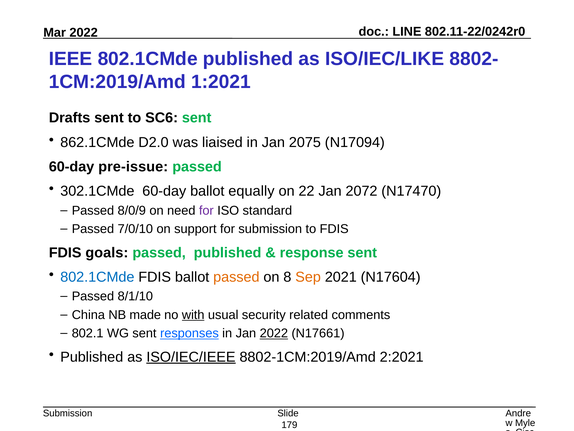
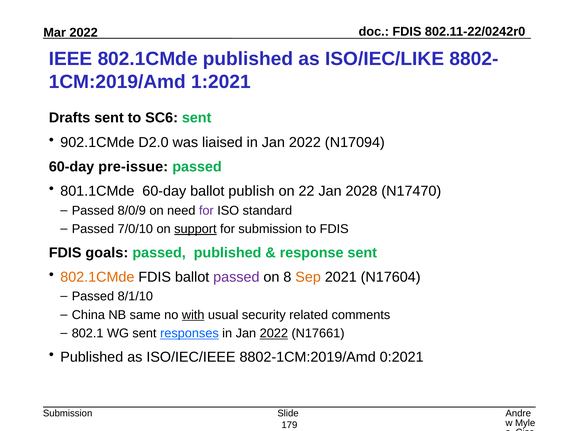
LINE: LINE -> FDIS (407, 31)
862.1CMde: 862.1CMde -> 902.1CMde (97, 142)
liaised in Jan 2075: 2075 -> 2022 (305, 142)
302.1CMde: 302.1CMde -> 801.1CMde (97, 191)
equally: equally -> publish (251, 191)
2072: 2072 -> 2028 (362, 191)
support underline: none -> present (195, 229)
802.1CMde colour: blue -> orange (97, 277)
passed colour: orange -> purple (236, 277)
made: made -> same (145, 315)
ISO/IEC/IEEE underline: present -> none (191, 357)
2:2021: 2:2021 -> 0:2021 (402, 357)
